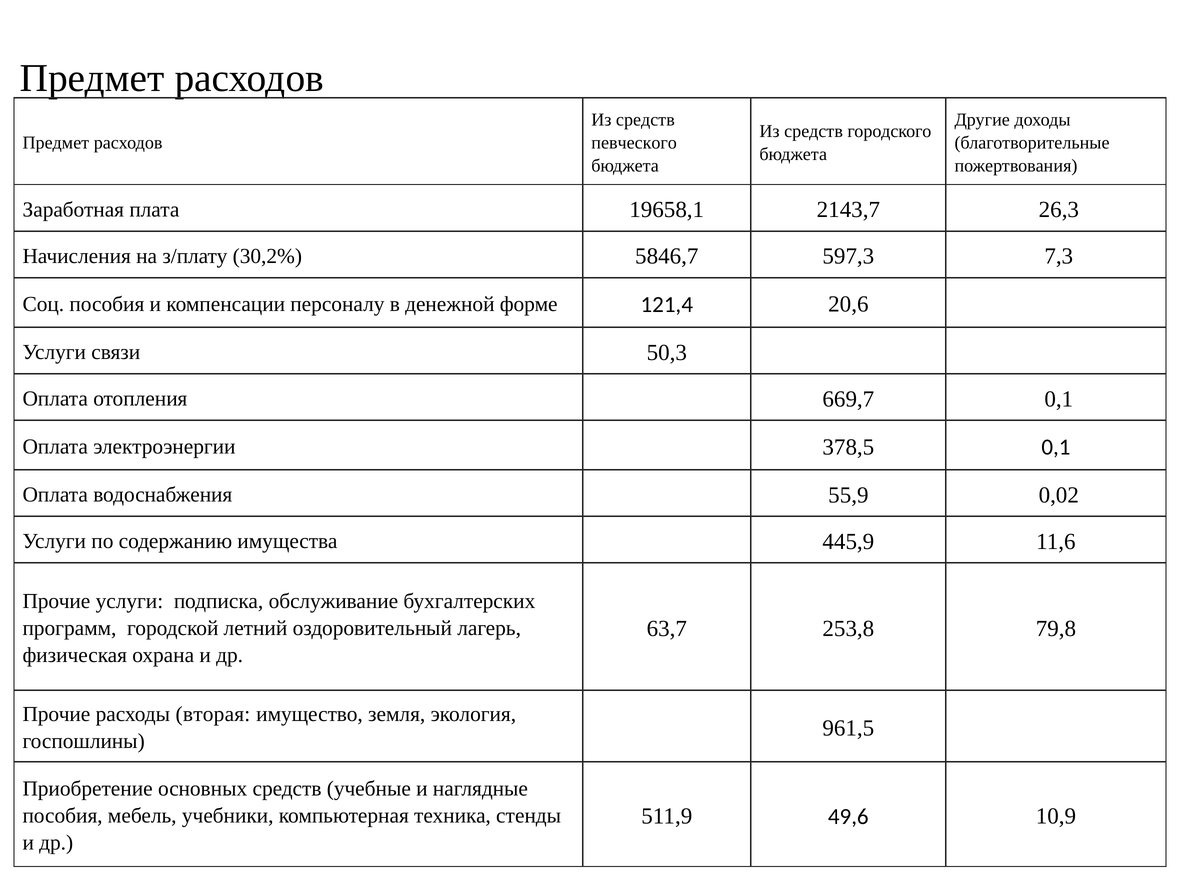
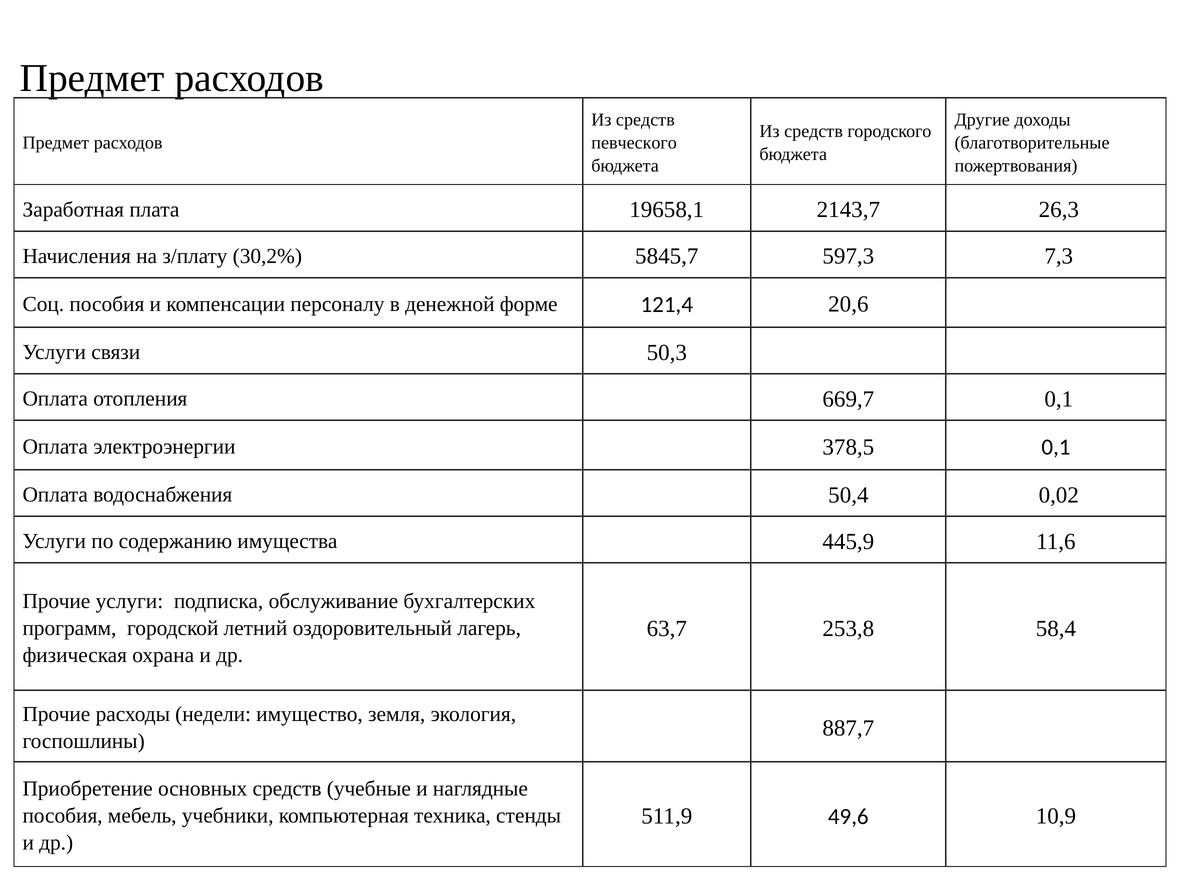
5846,7: 5846,7 -> 5845,7 (667, 256)
55,9: 55,9 -> 50,4 (848, 495)
79,8: 79,8 -> 58,4 (1056, 629)
вторая: вторая -> недели (213, 714)
961,5: 961,5 -> 887,7 (848, 728)
